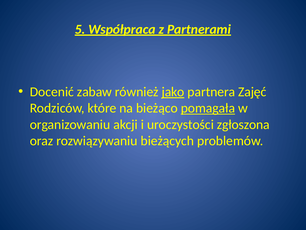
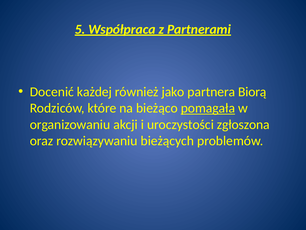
zabaw: zabaw -> każdej (94, 92)
jako underline: present -> none (173, 92)
Zajęć: Zajęć -> Biorą (252, 92)
